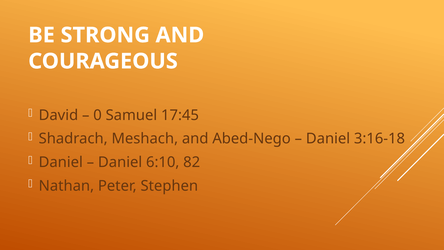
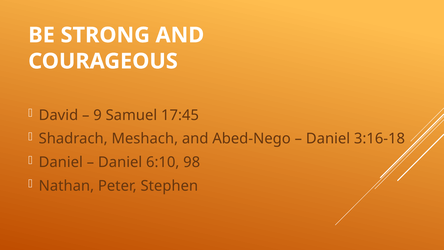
0: 0 -> 9 (98, 115)
82: 82 -> 98 (192, 162)
